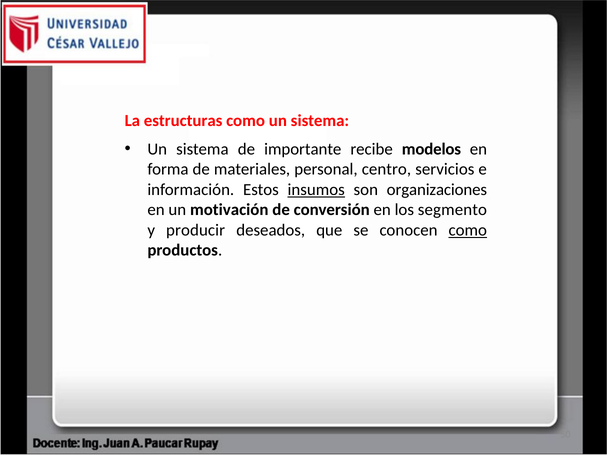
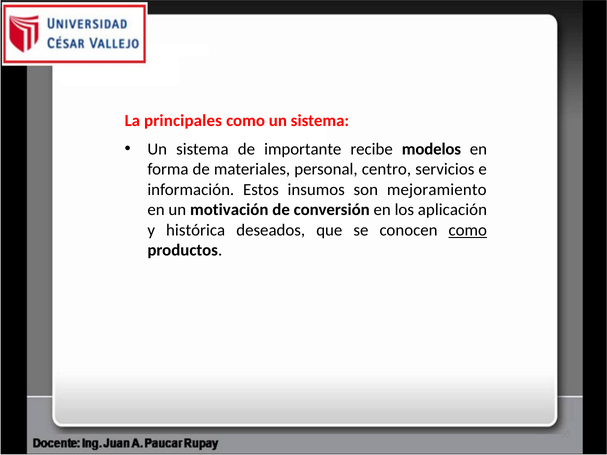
estructuras: estructuras -> principales (183, 121)
insumos underline: present -> none (316, 190)
organizaciones: organizaciones -> mejoramiento (437, 190)
segmento: segmento -> aplicación (452, 210)
producir: producir -> histórica (196, 230)
